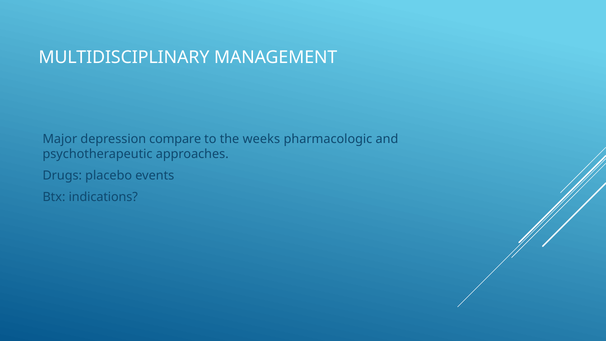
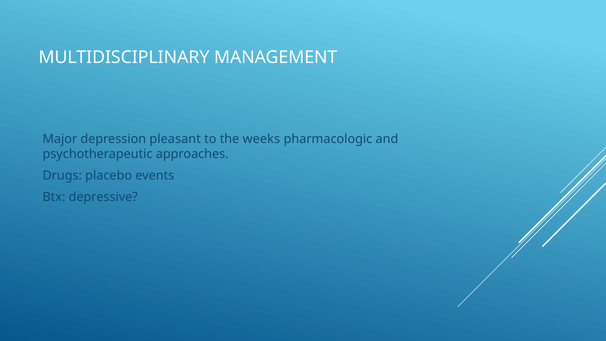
compare: compare -> pleasant (175, 139)
indications: indications -> depressive (103, 197)
